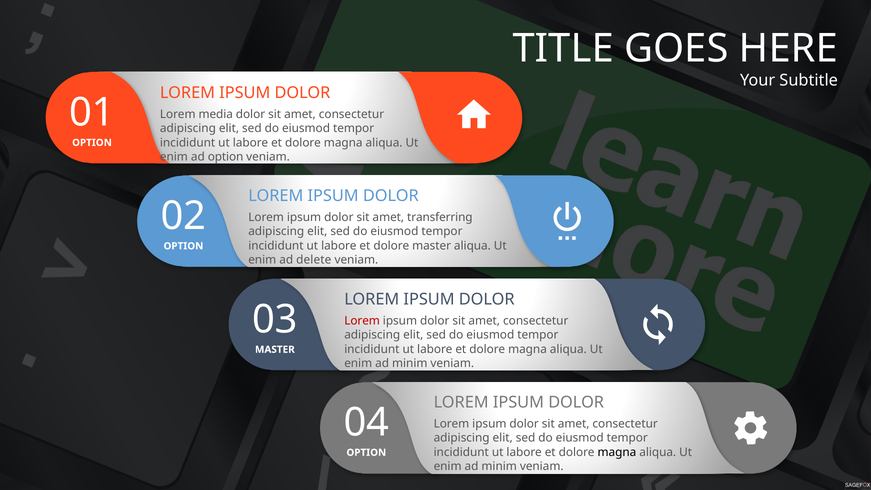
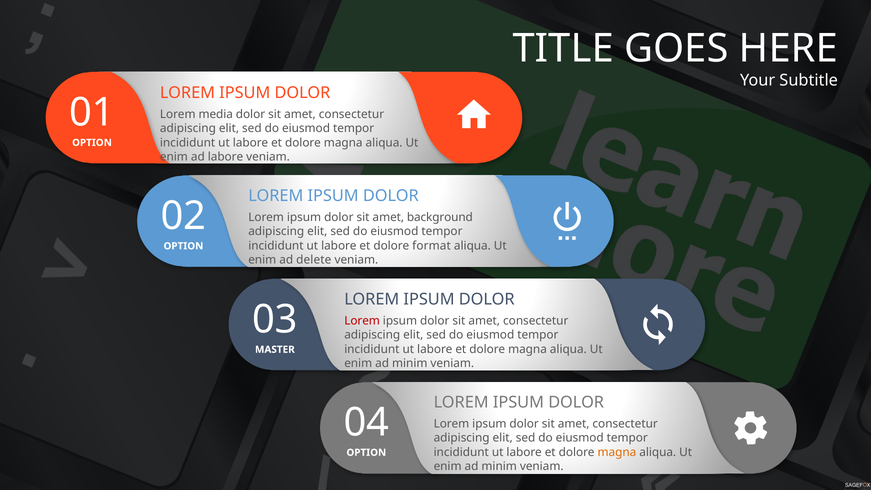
ad option: option -> labore (226, 157)
transferring: transferring -> background (440, 217)
dolore master: master -> format (432, 246)
magna colour: black -> orange (617, 452)
